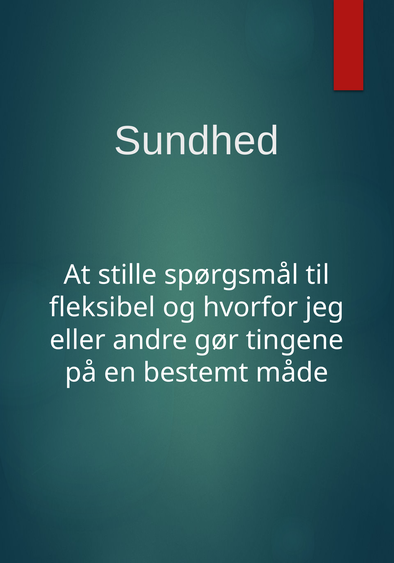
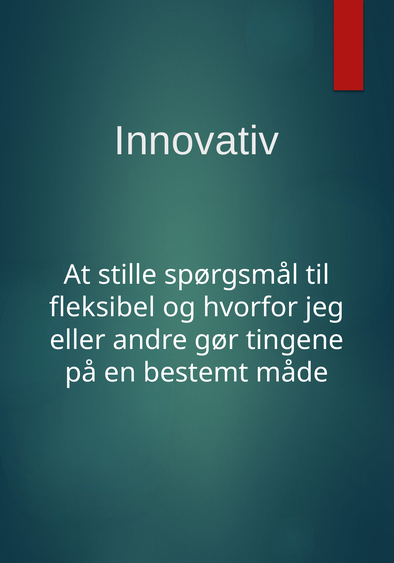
Sundhed: Sundhed -> Innovativ (196, 141)
